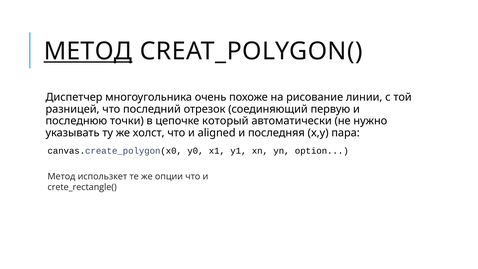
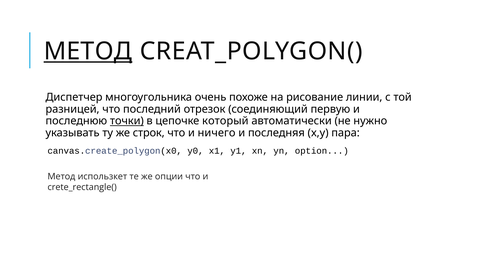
точки underline: none -> present (127, 121)
холст: холст -> строк (149, 133)
aligned: aligned -> ничего (217, 133)
